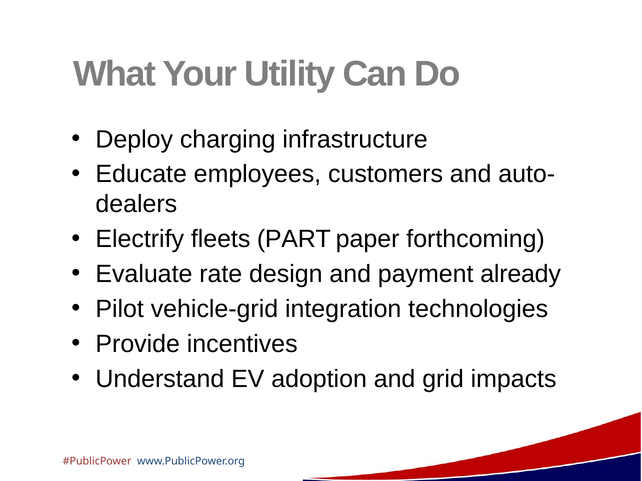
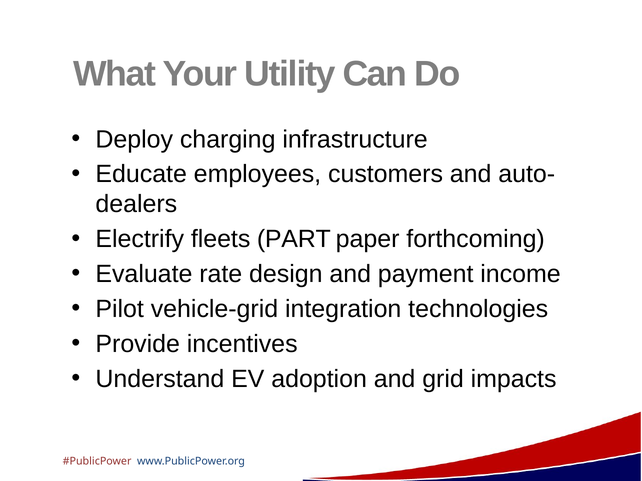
already: already -> income (521, 274)
